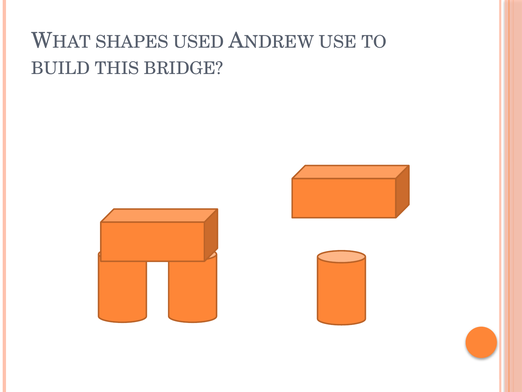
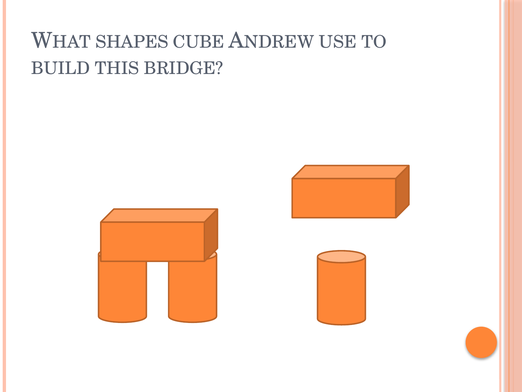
USED: USED -> CUBE (199, 42)
